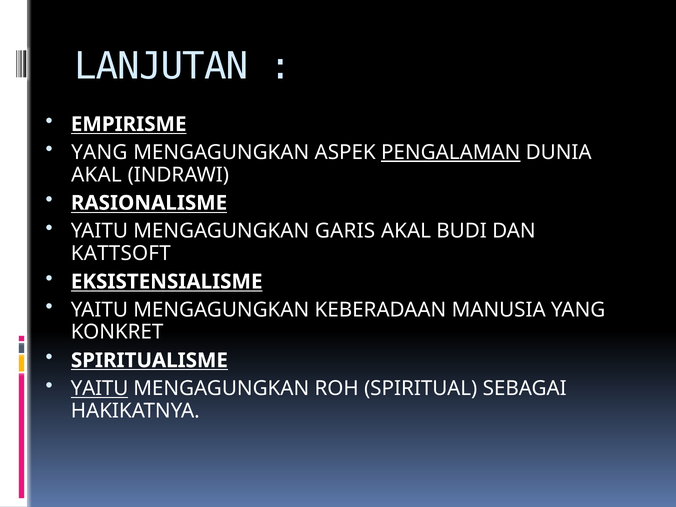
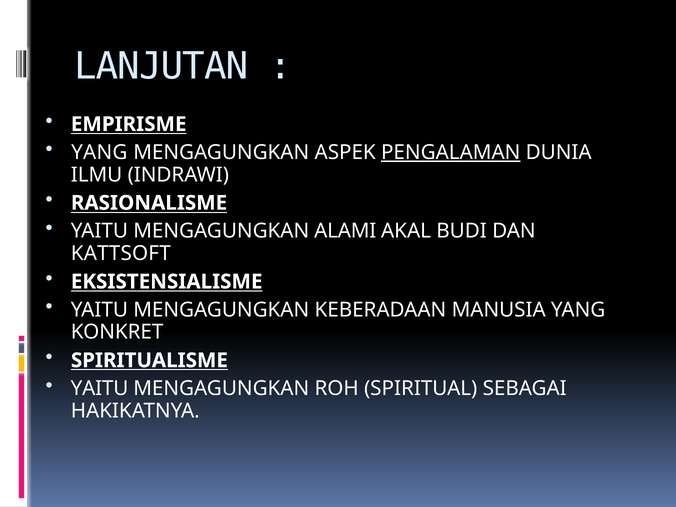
AKAL: AKAL -> ILMU (97, 175)
GARIS: GARIS -> ALAMI (345, 231)
YAITU underline: present -> none (100, 389)
